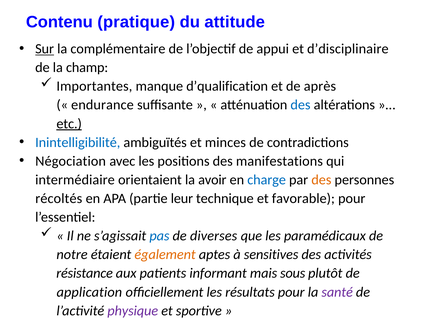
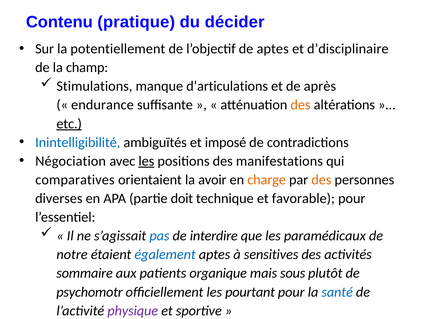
attitude: attitude -> décider (235, 22)
Sur underline: present -> none (45, 49)
complémentaire: complémentaire -> potentiellement (118, 49)
de appui: appui -> aptes (273, 49)
Importantes: Importantes -> Stimulations (94, 86)
d’qualification: d’qualification -> d’articulations (227, 86)
des colour: blue -> orange (300, 105)
minces: minces -> imposé (226, 142)
les underline: none -> present (146, 161)
intermédiaire: intermédiaire -> comparatives (75, 180)
charge colour: blue -> orange (267, 180)
récoltés: récoltés -> diverses (59, 198)
leur: leur -> doit (182, 198)
diverses: diverses -> interdire (214, 236)
également colour: orange -> blue (165, 254)
résistance: résistance -> sommaire (85, 273)
informant: informant -> organique (218, 273)
application: application -> psychomotr (90, 292)
résultats: résultats -> pourtant (250, 292)
santé colour: purple -> blue (337, 292)
